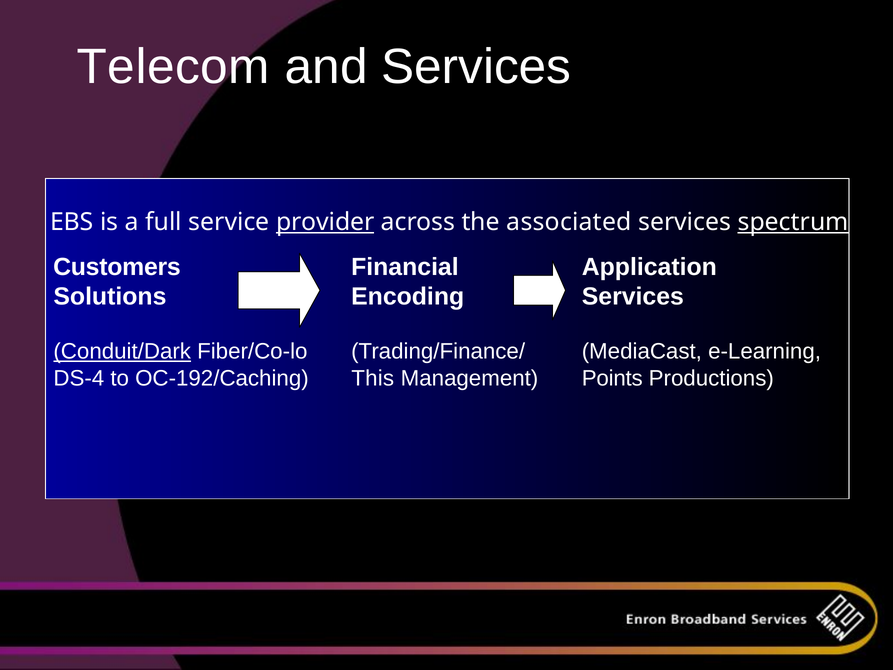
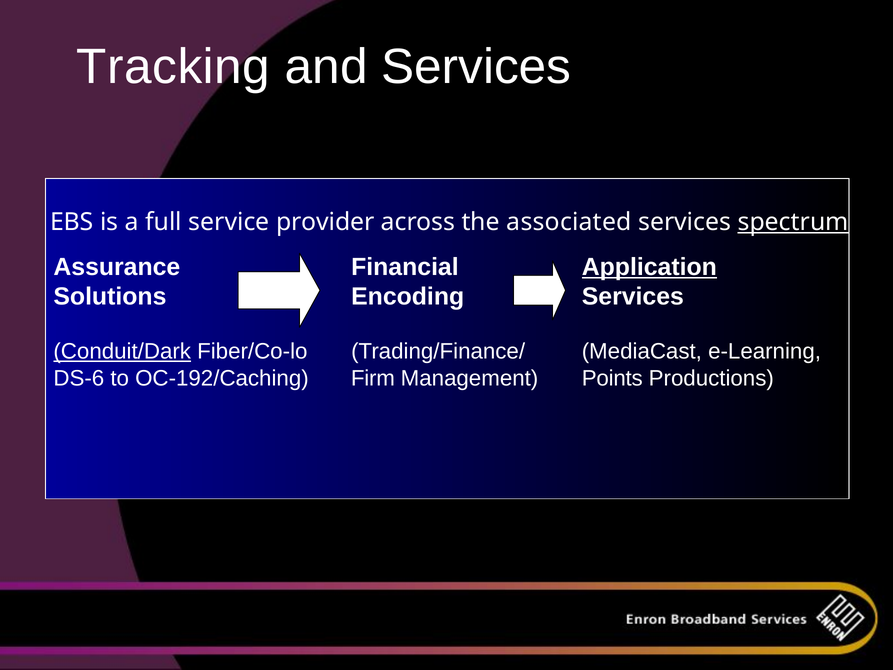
Telecom: Telecom -> Tracking (173, 67)
provider underline: present -> none (325, 222)
Customers: Customers -> Assurance (117, 267)
Application underline: none -> present (649, 267)
DS-4: DS-4 -> DS-6 (79, 378)
This: This -> Firm (373, 378)
